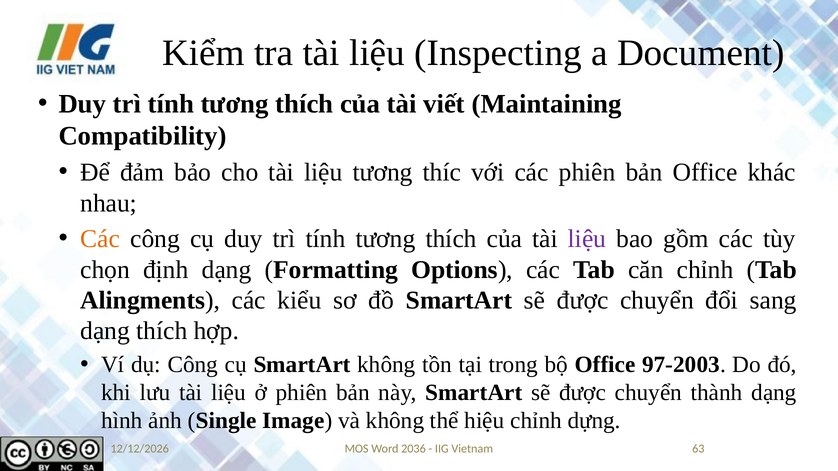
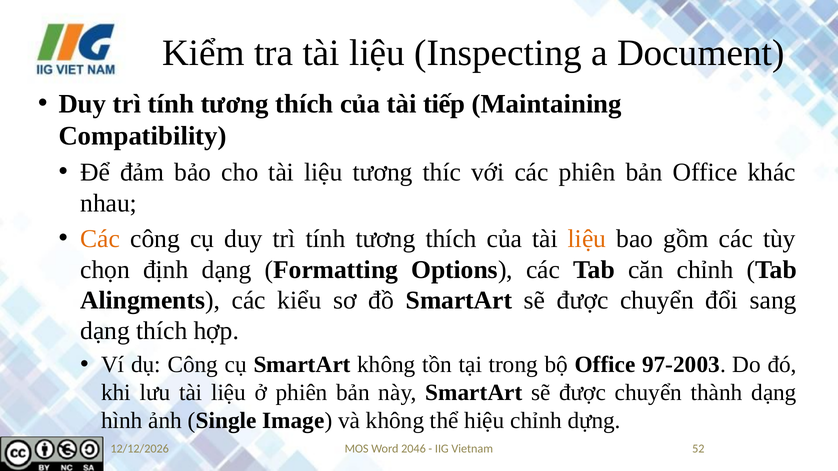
viết: viết -> tiếp (444, 104)
liệu colour: purple -> orange (587, 239)
2036: 2036 -> 2046 (413, 449)
63: 63 -> 52 (698, 449)
